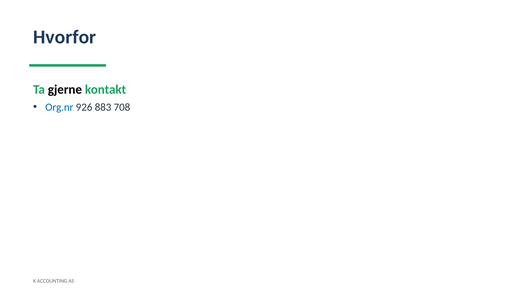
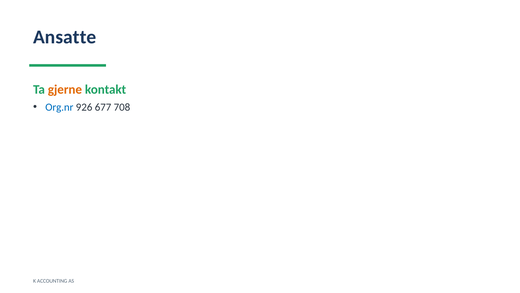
Hvorfor: Hvorfor -> Ansatte (65, 37)
gjerne colour: black -> orange (65, 90)
883: 883 -> 677 (103, 107)
